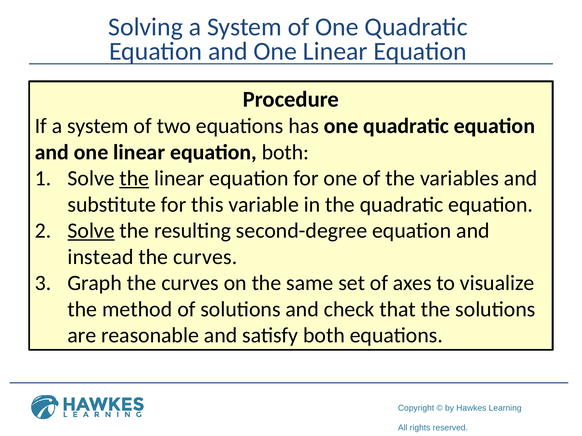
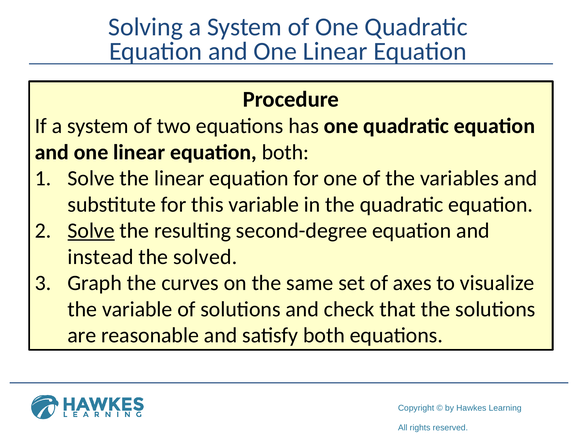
the underline: present -> none (134, 179)
curves: curves -> solved (205, 257)
the method: method -> variable (137, 310)
